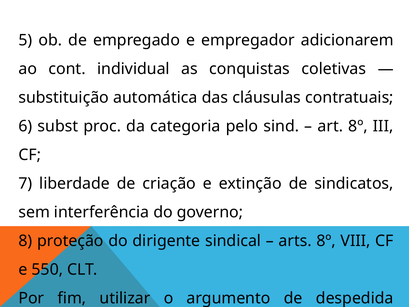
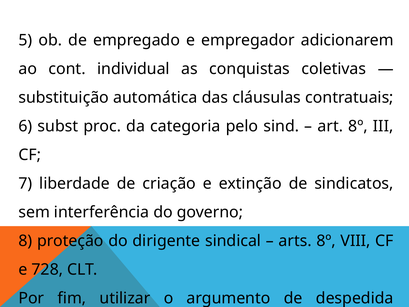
550: 550 -> 728 (47, 269)
